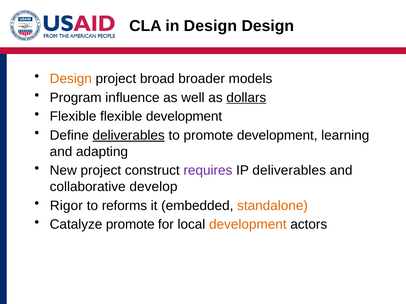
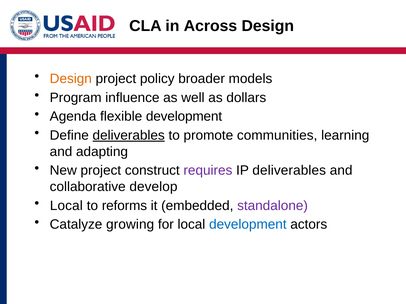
in Design: Design -> Across (210, 26)
broad: broad -> policy (157, 79)
dollars underline: present -> none (246, 98)
Flexible: Flexible -> Agenda (73, 117)
promote development: development -> communities (277, 136)
Rigor: Rigor -> Local (66, 206)
standalone colour: orange -> purple (273, 206)
Catalyze promote: promote -> growing (130, 225)
development colour: orange -> blue (248, 225)
